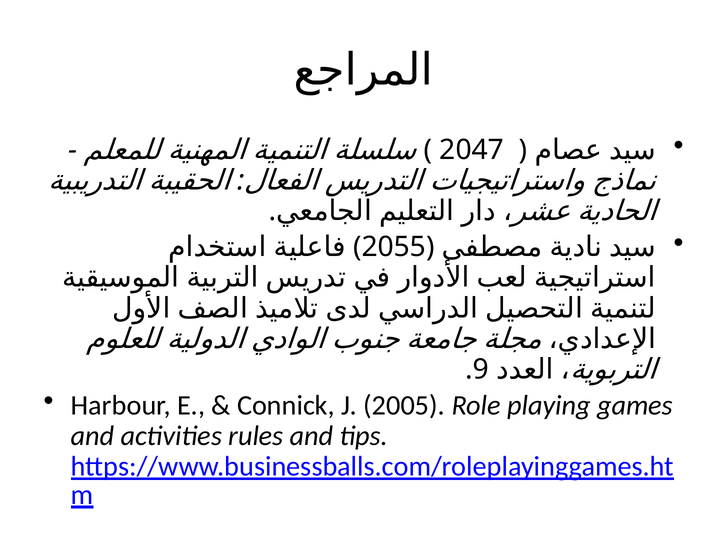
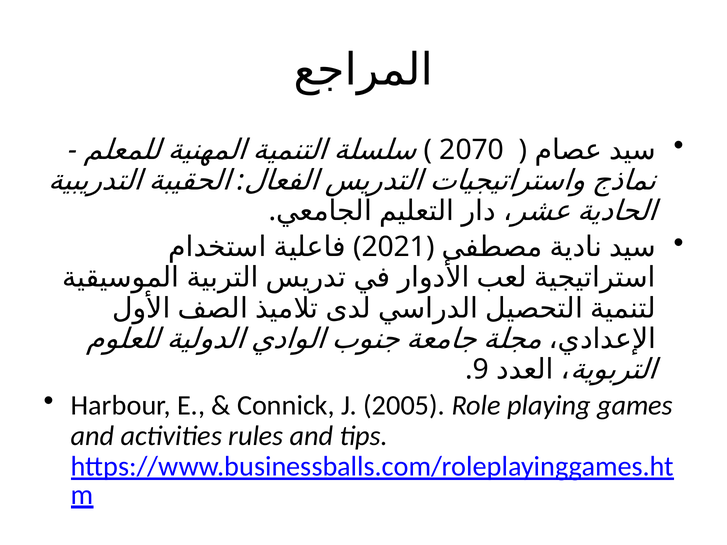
2047: 2047 -> 2070 (472, 150)
2055: 2055 -> 2021 (394, 247)
